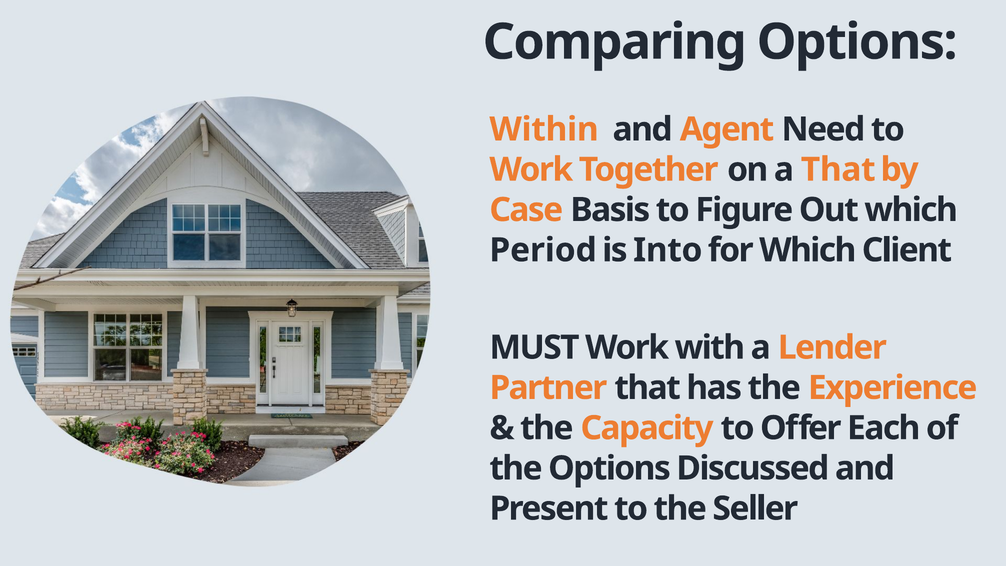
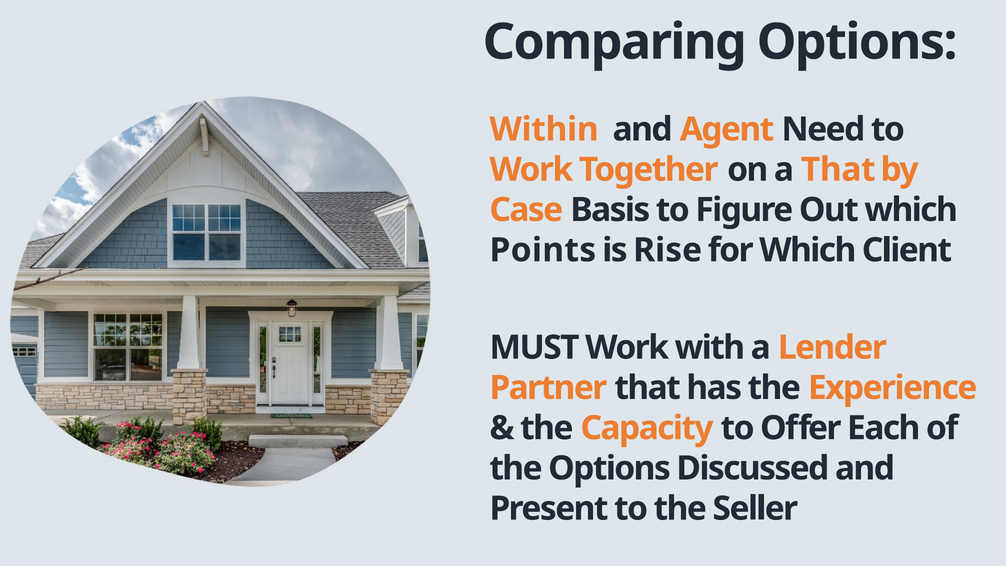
Period: Period -> Points (543, 250)
Into: Into -> Rise (668, 250)
